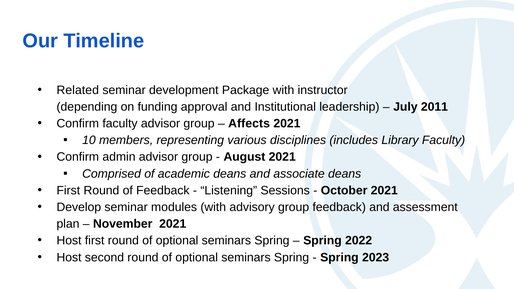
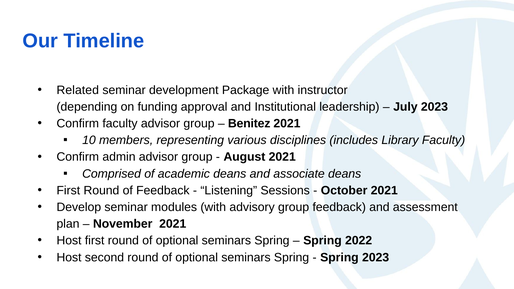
July 2011: 2011 -> 2023 (434, 107)
Affects: Affects -> Benitez (249, 124)
